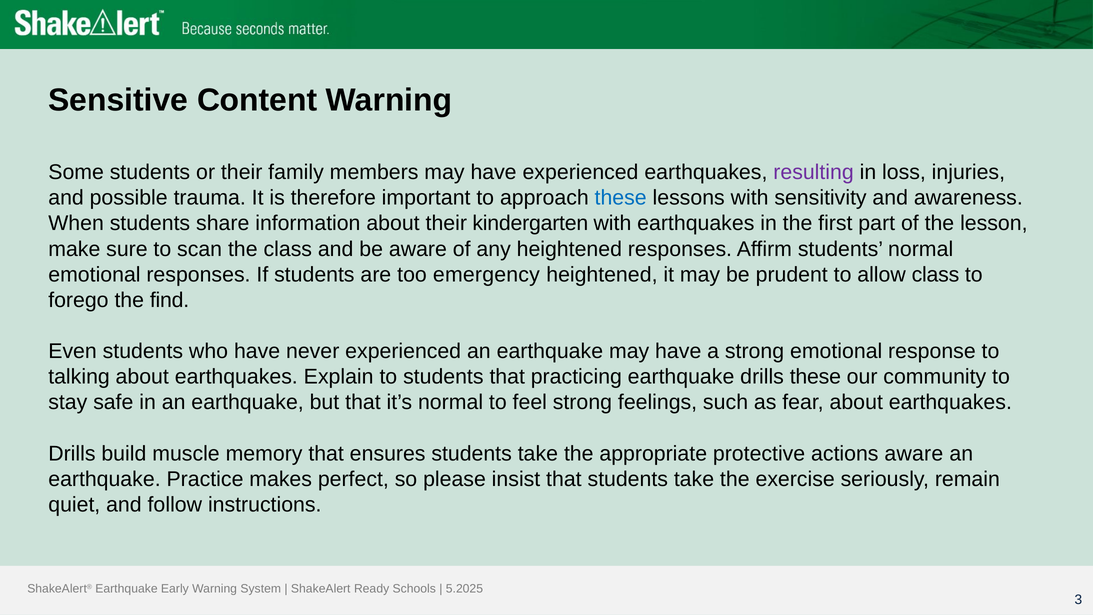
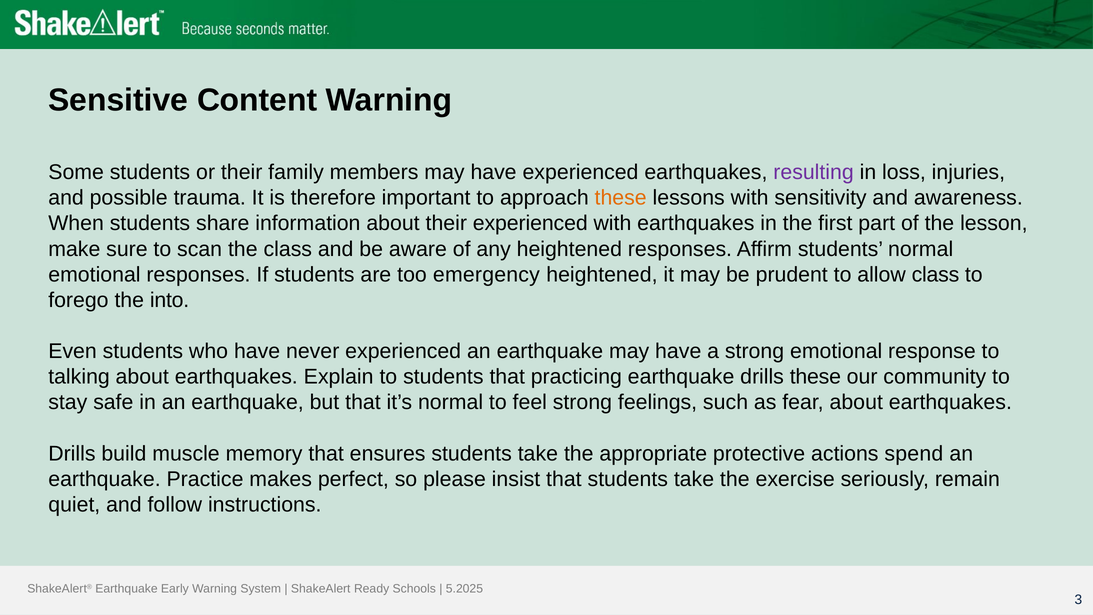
these colour: blue -> orange (621, 198)
their kindergarten: kindergarten -> experienced (530, 223)
find: find -> into (170, 300)
actions aware: aware -> spend (914, 453)
